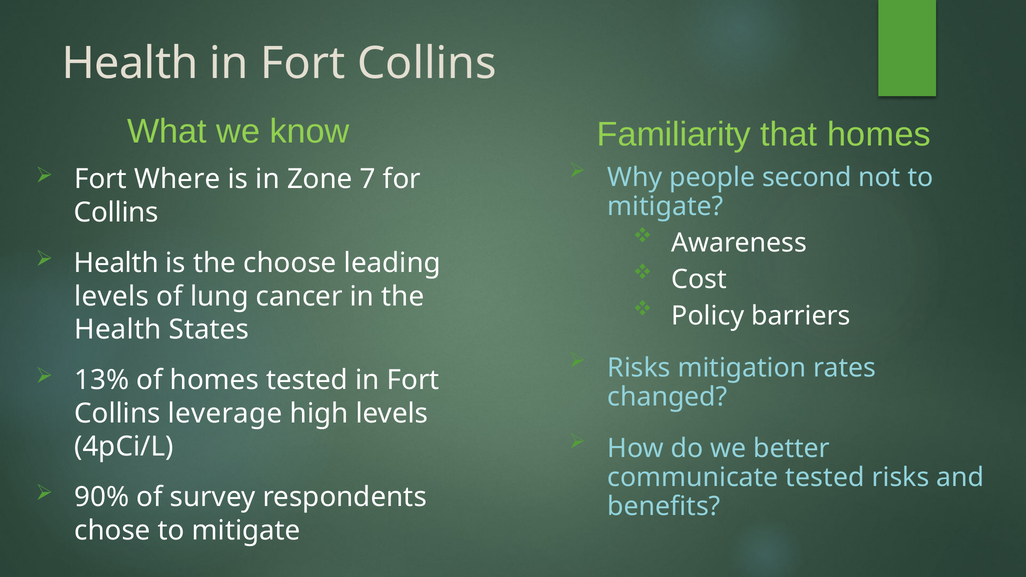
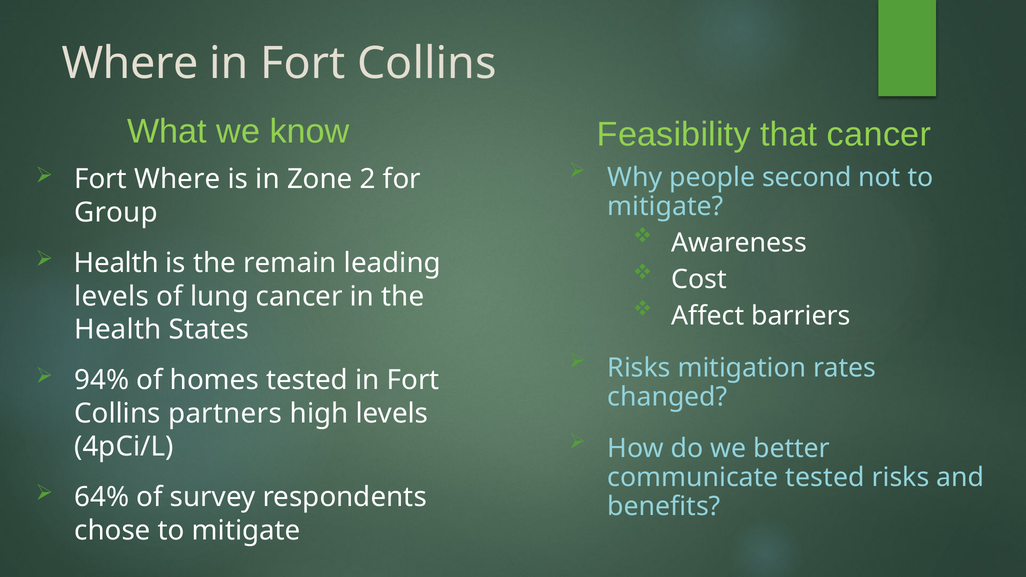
Health: Health -> Where (130, 63)
Familiarity: Familiarity -> Feasibility (674, 134)
that homes: homes -> cancer (879, 134)
7: 7 -> 2 (368, 179)
Collins: Collins -> Group (116, 213)
choose: choose -> remain (290, 263)
Policy: Policy -> Affect (708, 316)
13%: 13% -> 94% (102, 380)
leverage: leverage -> partners (225, 413)
90%: 90% -> 64% (102, 497)
